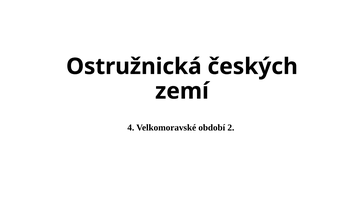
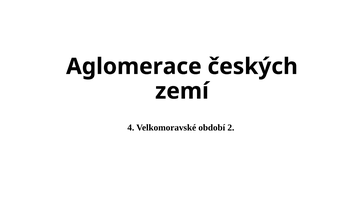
Ostružnická: Ostružnická -> Aglomerace (134, 66)
